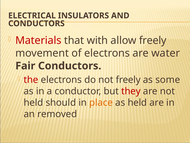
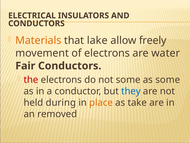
Materials colour: red -> orange (38, 40)
with: with -> lake (97, 40)
not freely: freely -> some (128, 79)
they colour: red -> blue (131, 91)
should: should -> during (61, 102)
as held: held -> take (137, 102)
